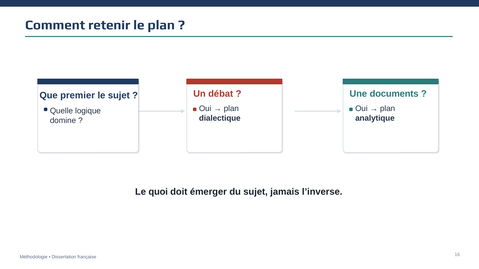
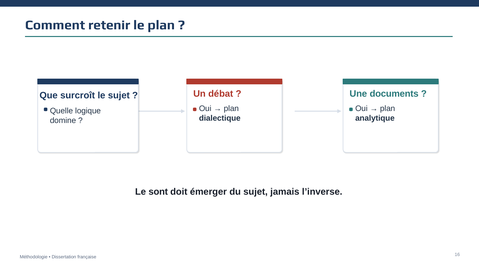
premier: premier -> surcroît (78, 96)
quoi: quoi -> sont (158, 192)
